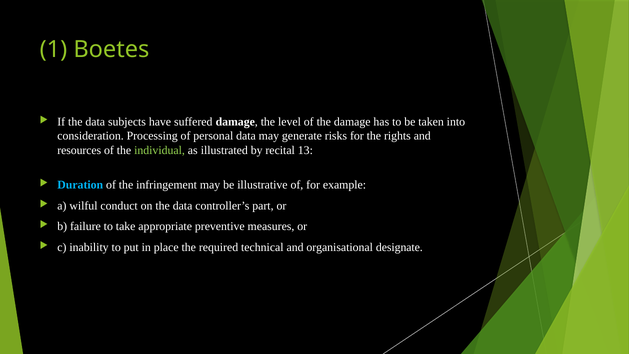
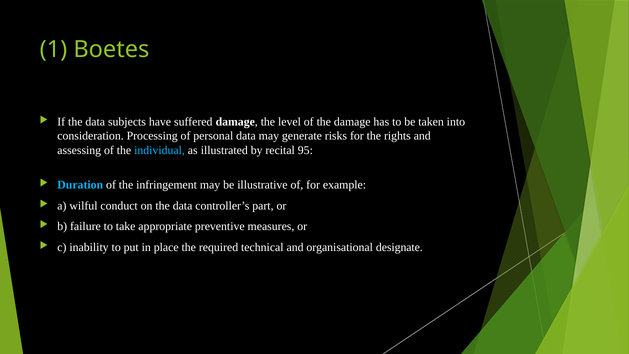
resources: resources -> assessing (79, 150)
individual colour: light green -> light blue (160, 150)
13: 13 -> 95 (305, 150)
